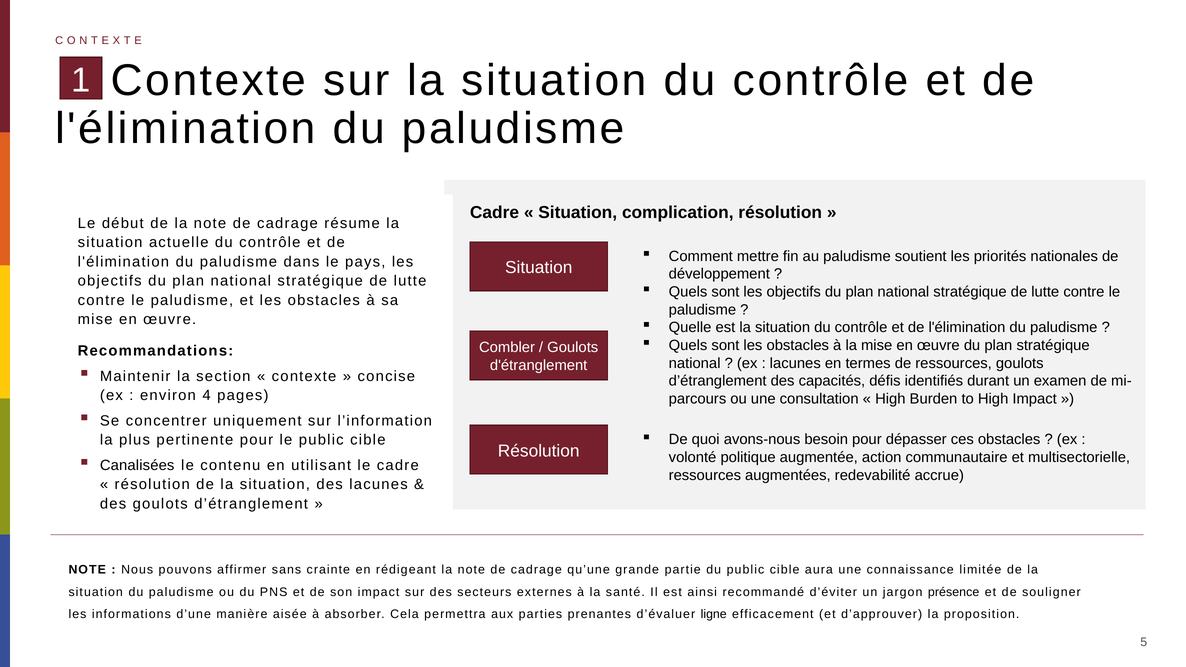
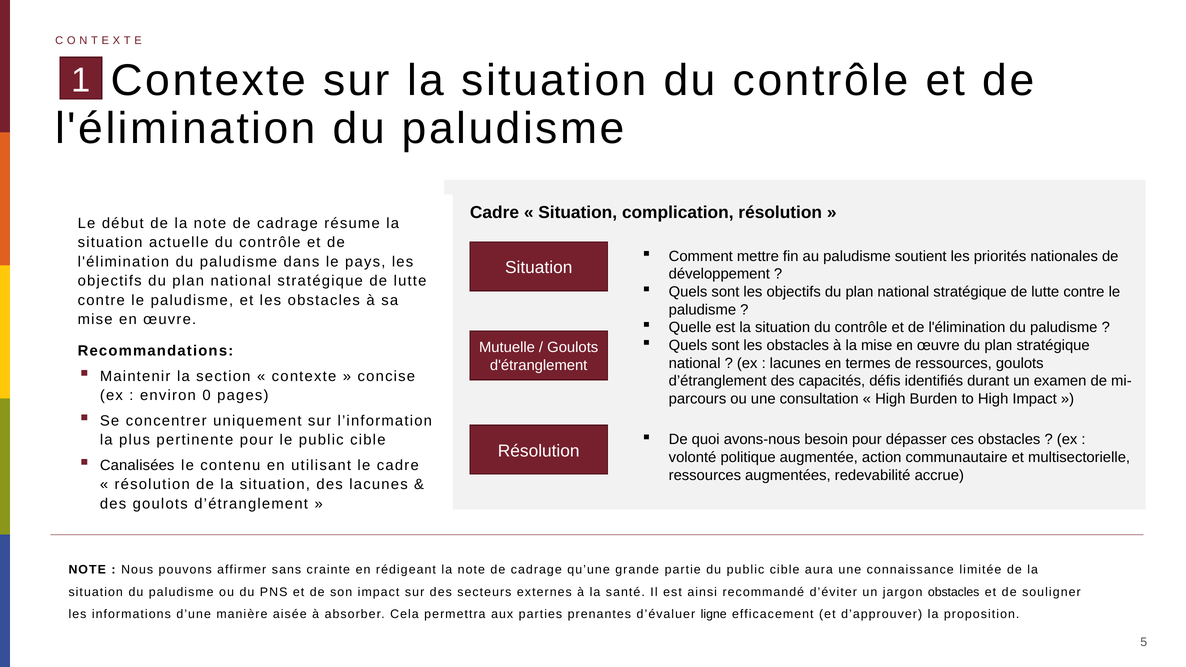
Combler: Combler -> Mutuelle (507, 348)
4: 4 -> 0 (207, 395)
jargon présence: présence -> obstacles (954, 592)
